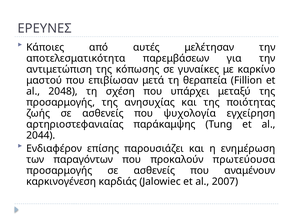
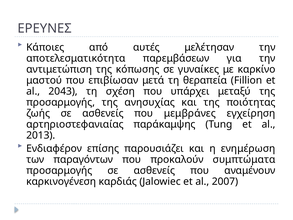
2048: 2048 -> 2043 (63, 91)
ψυχολογία: ψυχολογία -> μεμβράνες (190, 113)
2044: 2044 -> 2013 (41, 135)
πρωτεύουσα: πρωτεύουσα -> συμπτώματα (244, 159)
